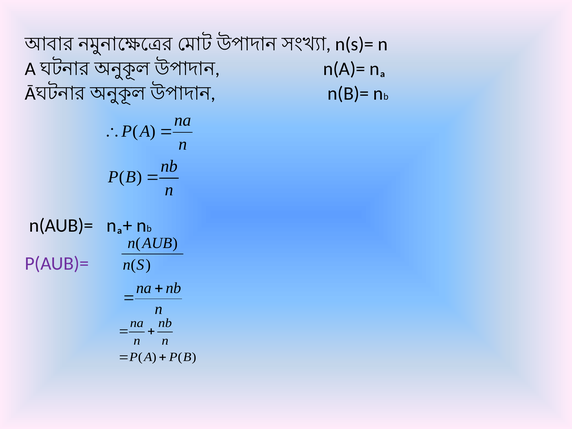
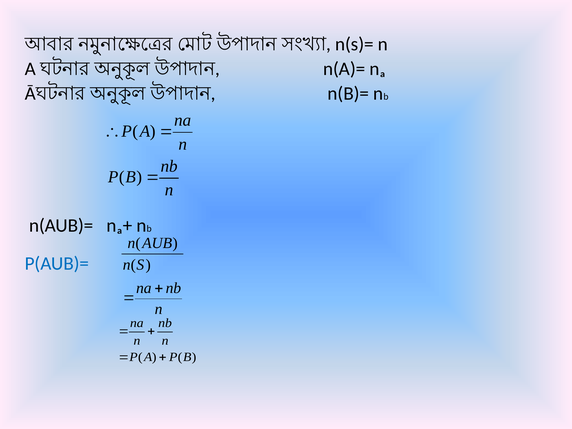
P(AUB)= colour: purple -> blue (57, 264)
